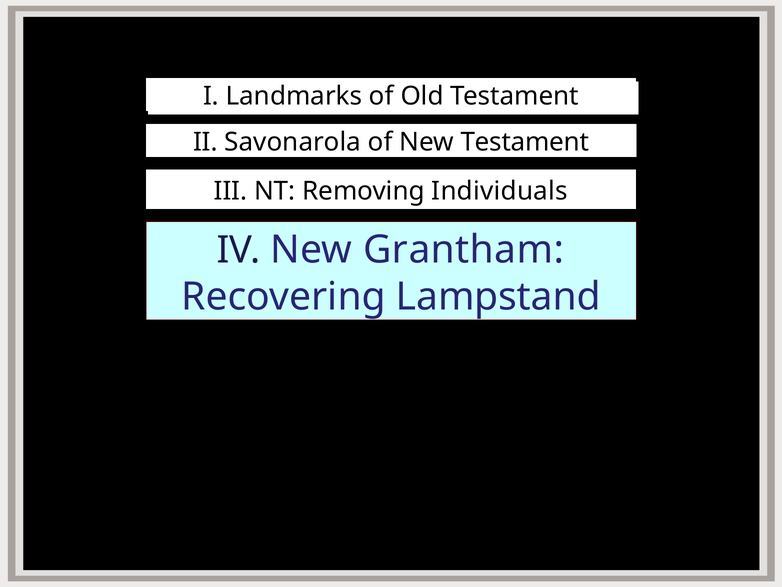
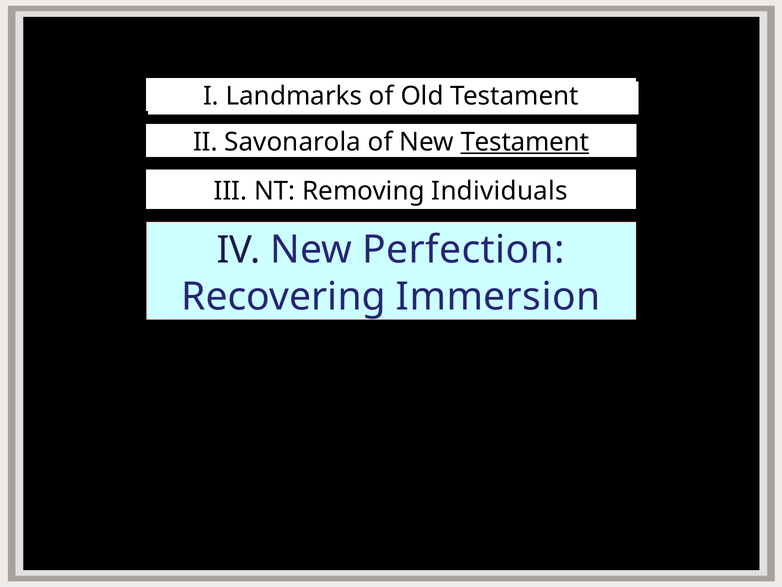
Testament underline: none -> present (525, 142)
Grantham: Grantham -> Perfection (464, 250)
Lampstand: Lampstand -> Immersion (498, 297)
